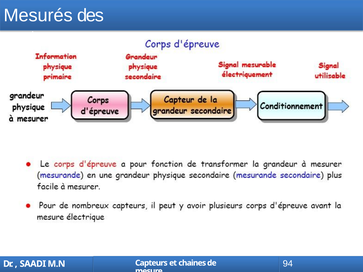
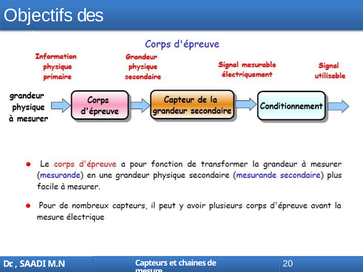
Mesurés: Mesurés -> Objectifs (38, 15)
94: 94 -> 20 (288, 264)
